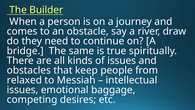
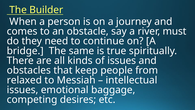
draw: draw -> must (175, 31)
